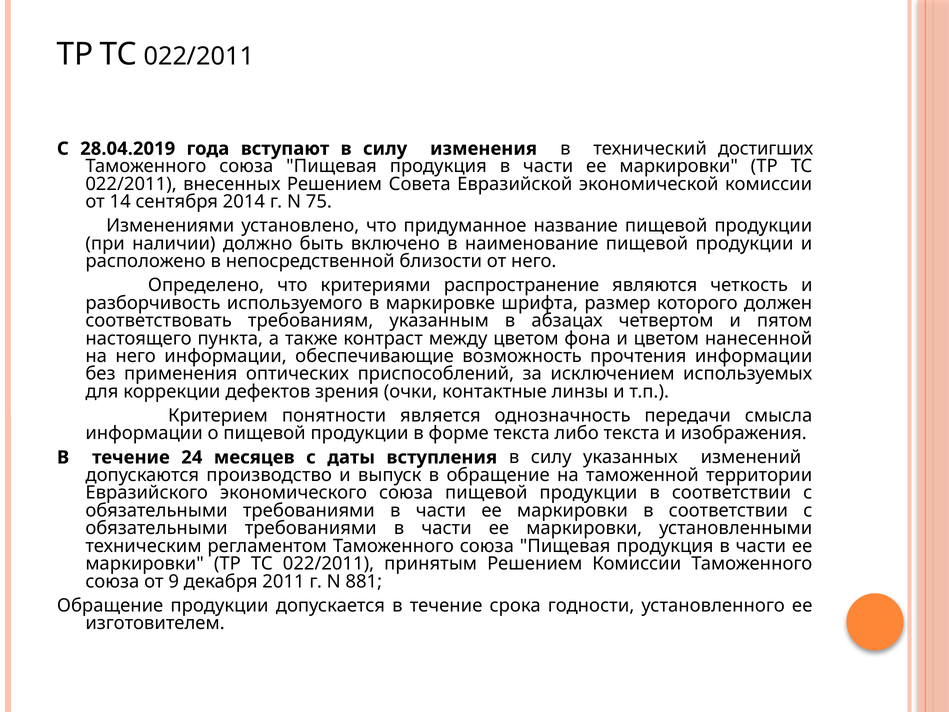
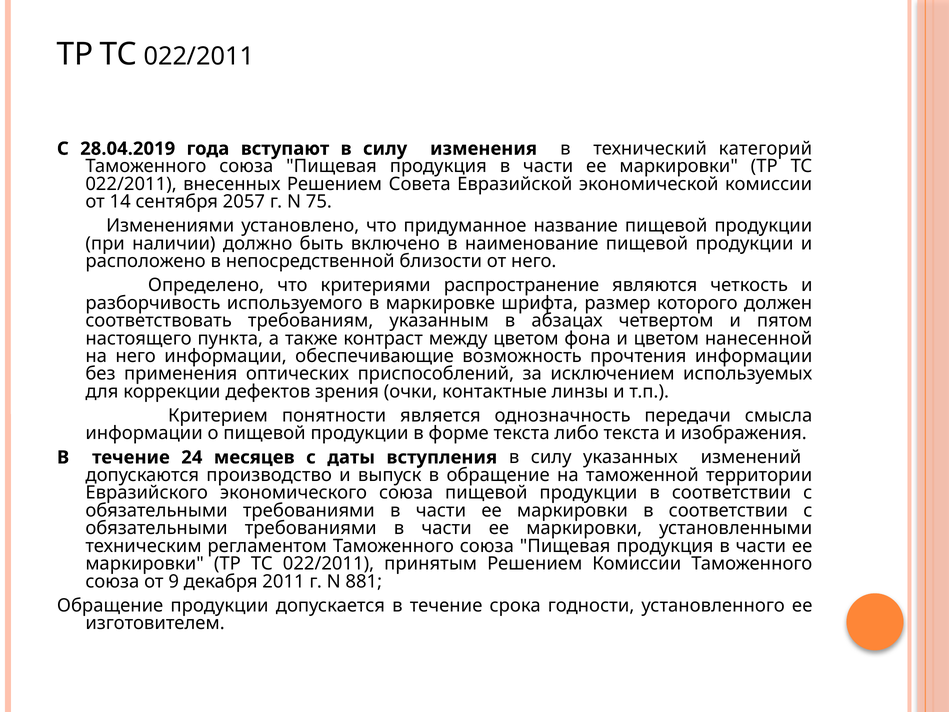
достигших: достигших -> категорий (765, 149)
2014: 2014 -> 2057 (244, 202)
